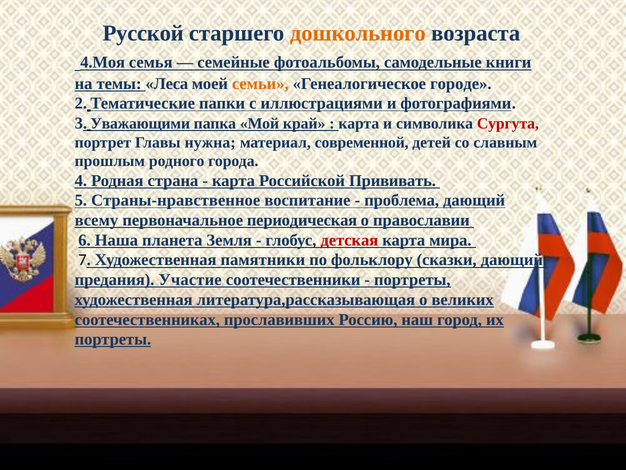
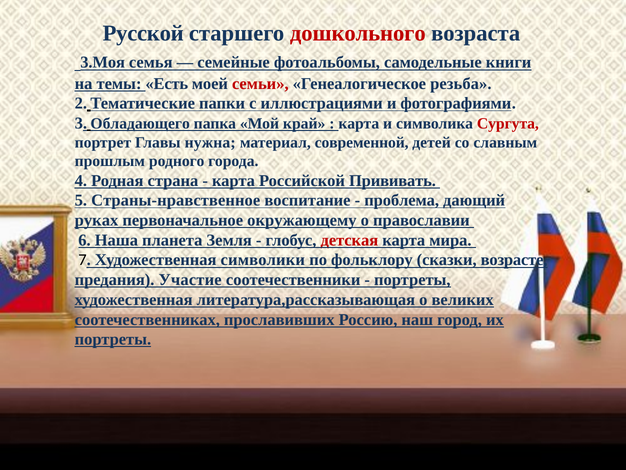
дошкольного colour: orange -> red (358, 33)
4.Моя: 4.Моя -> 3.Моя (103, 62)
Леса: Леса -> Есть (167, 83)
семьи colour: orange -> red (260, 83)
городе: городе -> резьба (461, 83)
Уважающими: Уважающими -> Обладающего (140, 123)
всему: всему -> руках (97, 220)
периодическая: периодическая -> окружающему (302, 220)
памятники: памятники -> символики (263, 260)
сказки дающий: дающий -> возрасте (514, 260)
